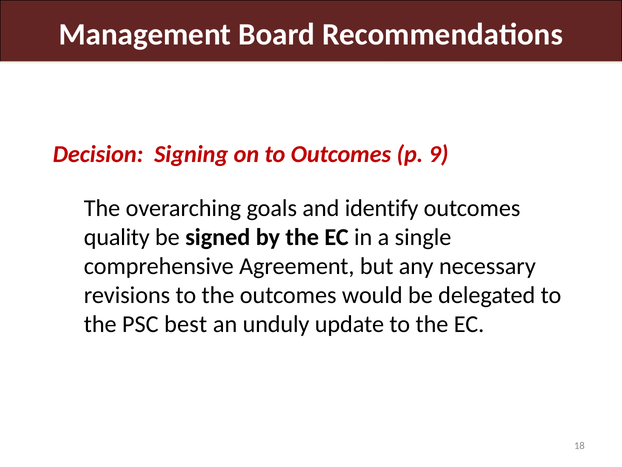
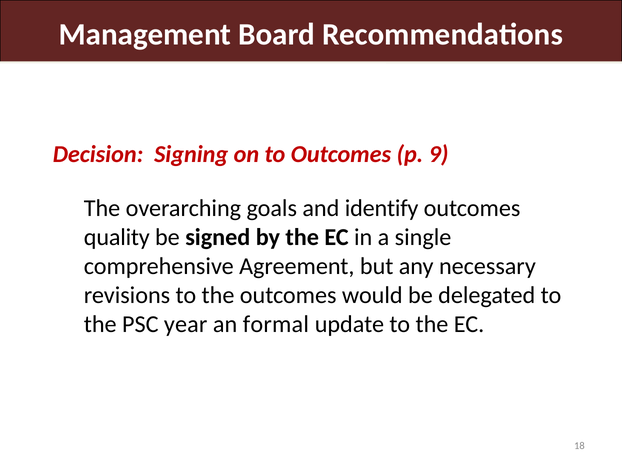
best: best -> year (186, 324)
unduly: unduly -> formal (276, 324)
